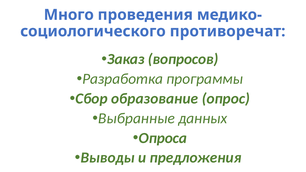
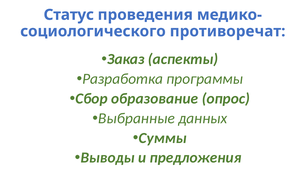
Много: Много -> Статус (69, 15)
вопросов: вопросов -> аспекты (183, 59)
Опроса: Опроса -> Суммы (163, 138)
